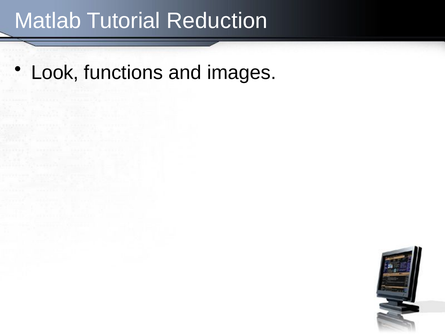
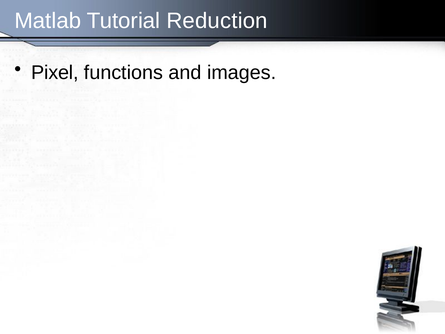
Look: Look -> Pixel (55, 72)
